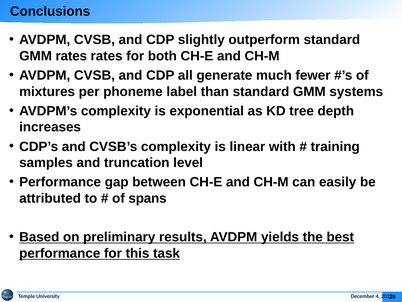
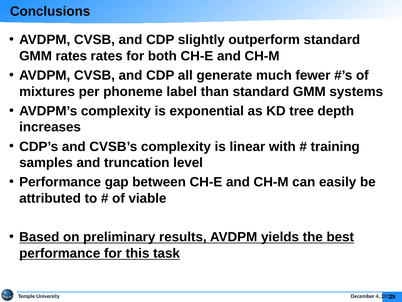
spans: spans -> viable (147, 198)
